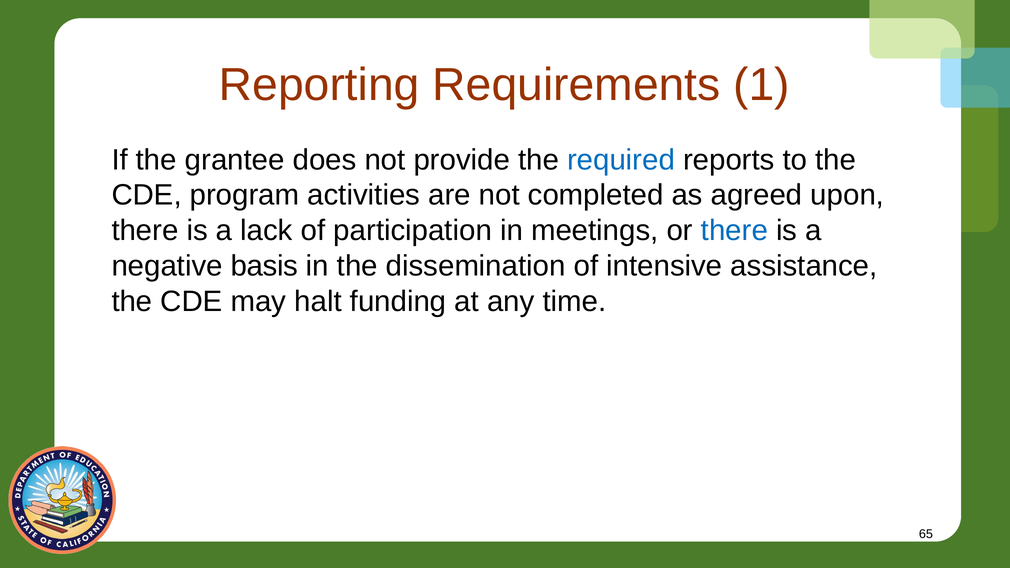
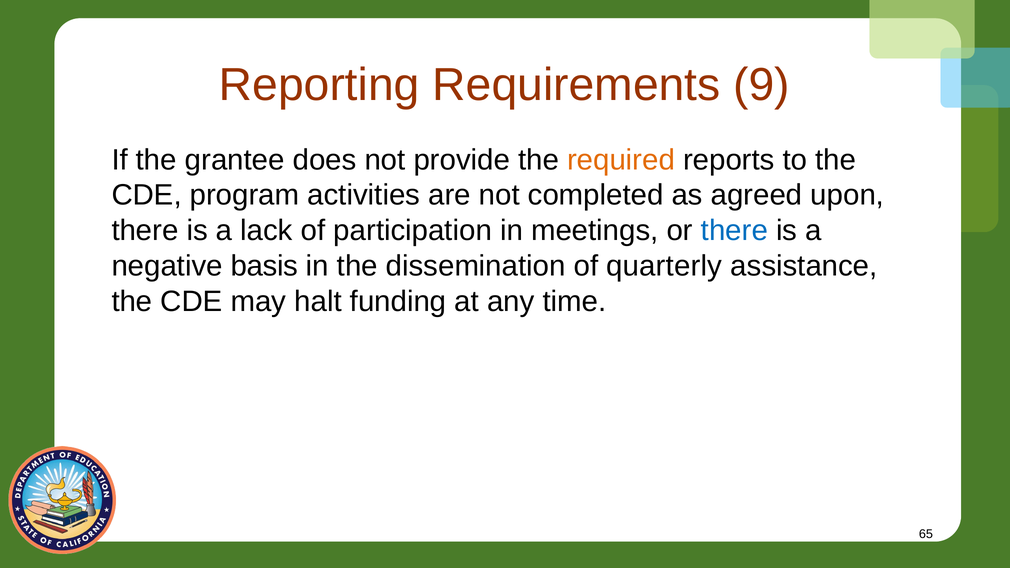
1: 1 -> 9 (762, 85)
required colour: blue -> orange (621, 160)
intensive: intensive -> quarterly (664, 266)
